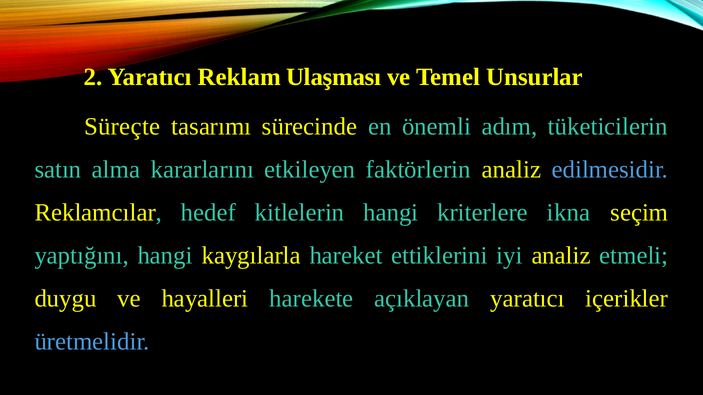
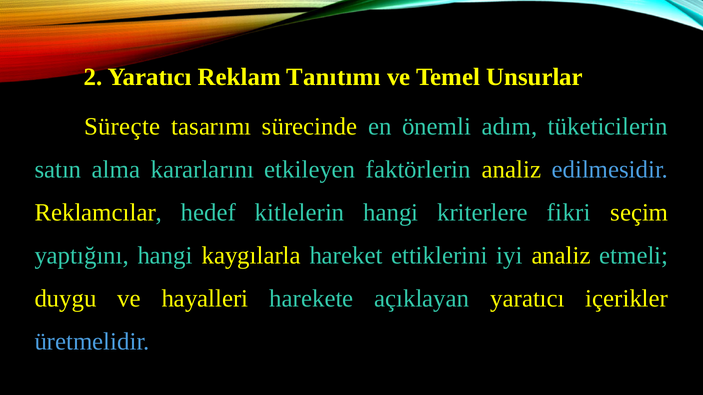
Ulaşması: Ulaşması -> Tanıtımı (333, 77)
ikna: ikna -> fikri (569, 213)
